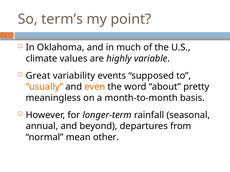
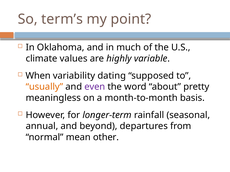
Great: Great -> When (38, 76)
events: events -> dating (112, 76)
even colour: orange -> purple (95, 87)
